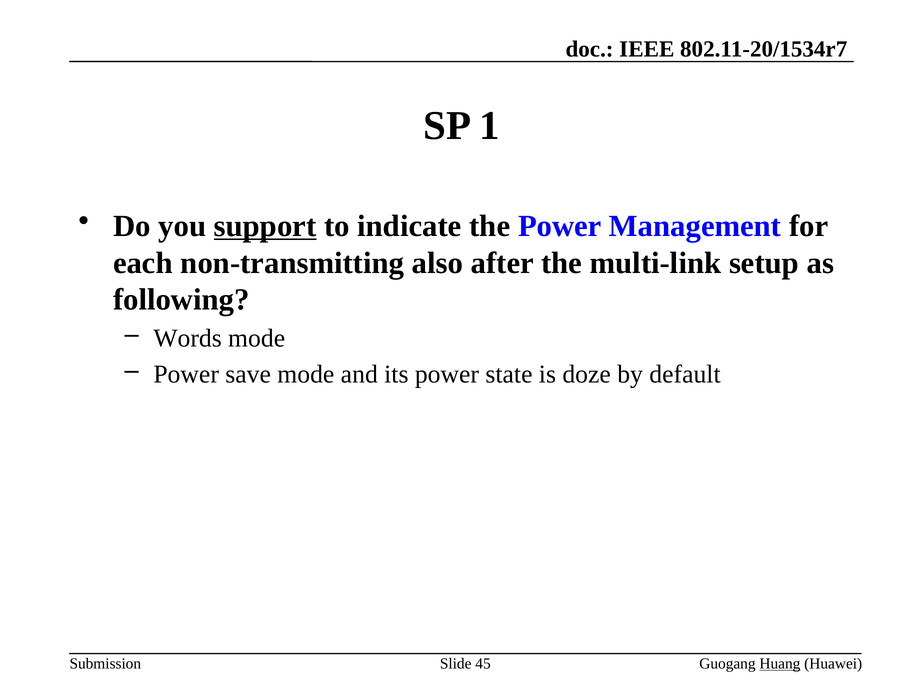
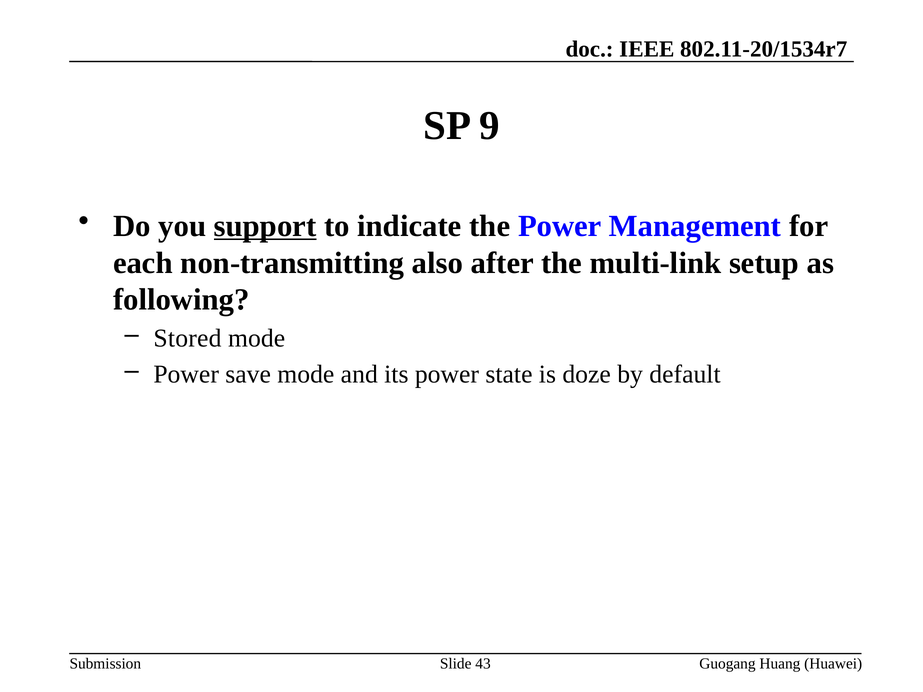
1: 1 -> 9 (489, 126)
Words: Words -> Stored (187, 338)
45: 45 -> 43 (483, 664)
Huang underline: present -> none (780, 664)
